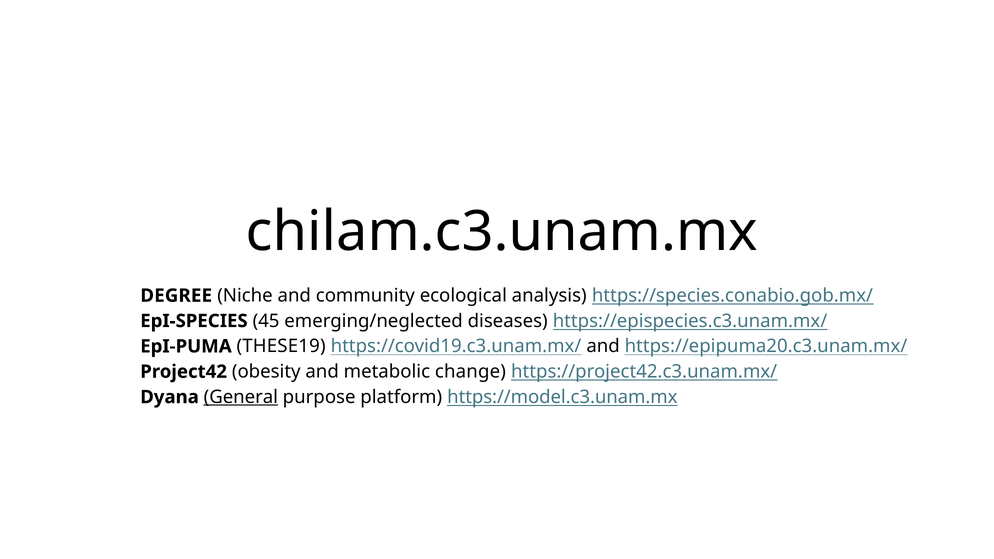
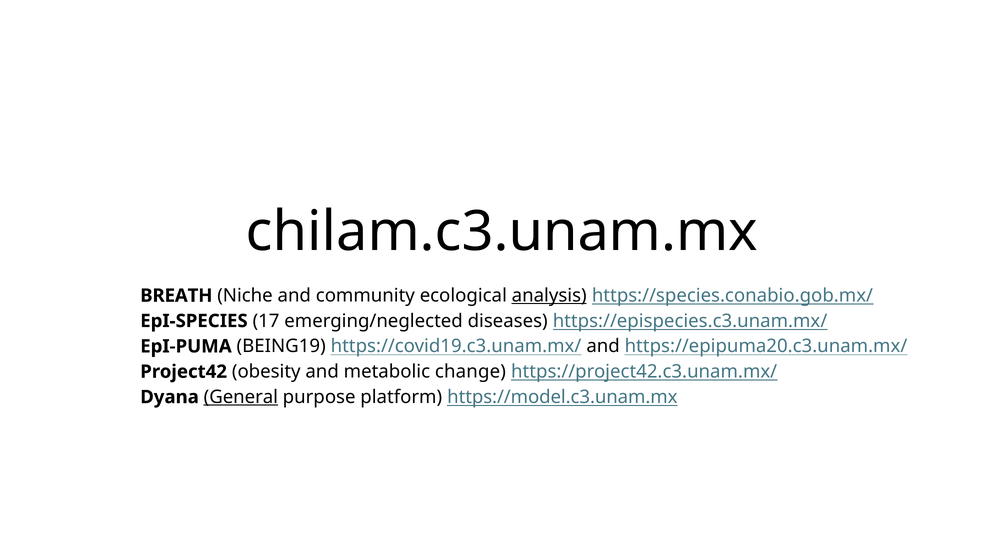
DEGREE: DEGREE -> BREATH (176, 296)
analysis underline: none -> present (549, 296)
45: 45 -> 17 (266, 321)
THESE19: THESE19 -> BEING19 (281, 346)
